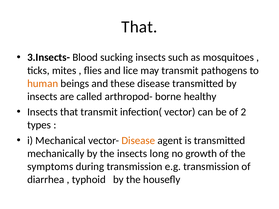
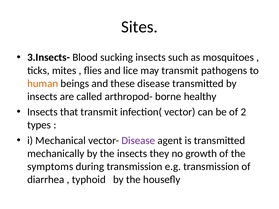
That: That -> Sites (139, 27)
Disease colour: orange -> purple (138, 141)
long: long -> they (159, 154)
